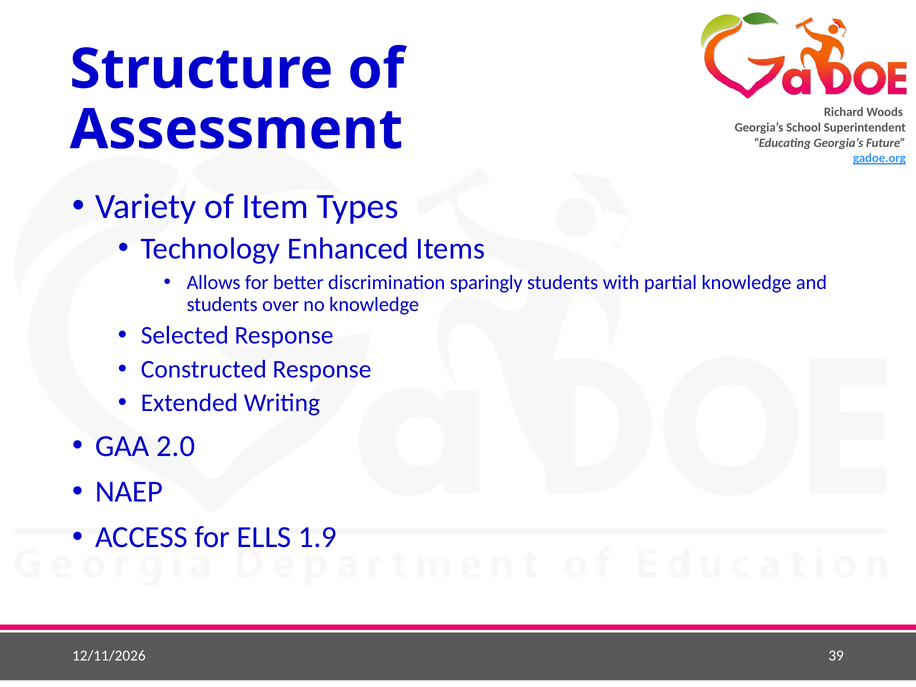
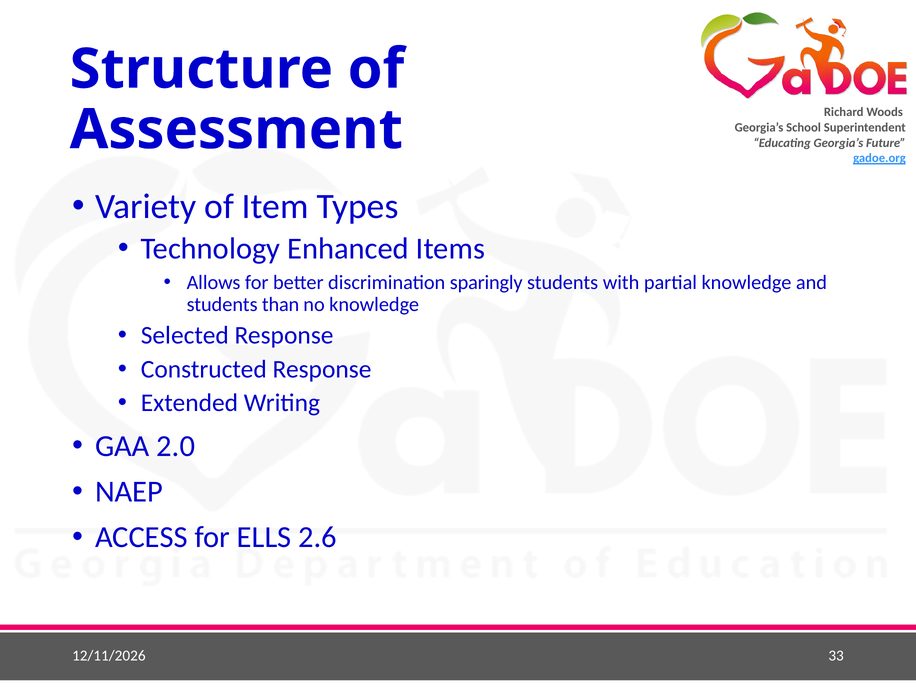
over: over -> than (281, 304)
1.9: 1.9 -> 2.6 (318, 537)
39: 39 -> 33 (836, 656)
